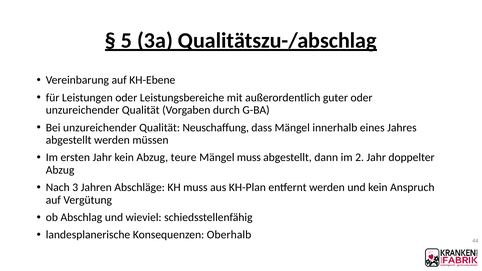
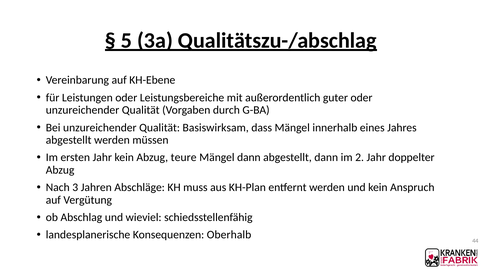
Neuschaffung: Neuschaffung -> Basiswirksam (216, 128)
Mängel muss: muss -> dann (249, 158)
